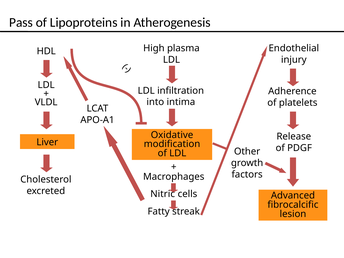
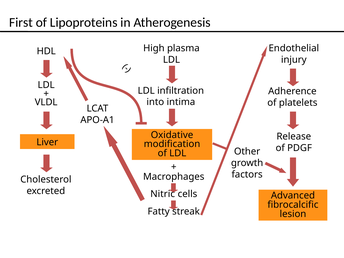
Pass: Pass -> First (21, 22)
